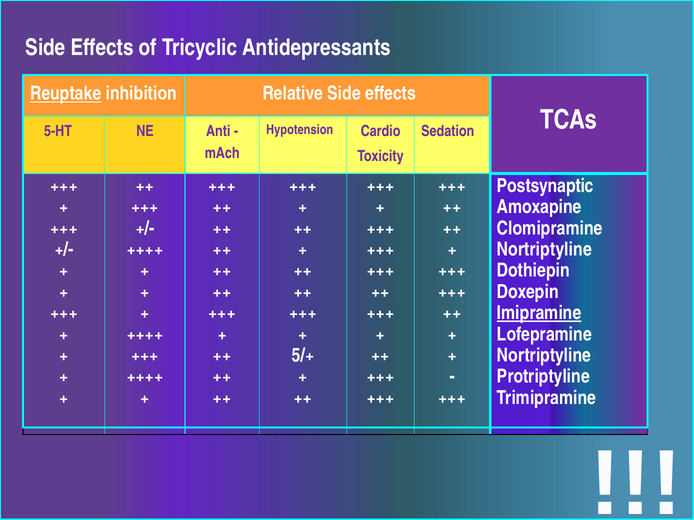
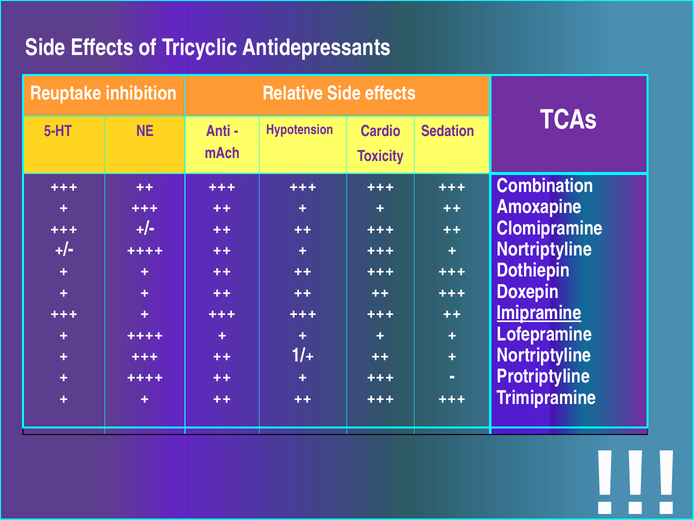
Reuptake underline: present -> none (66, 94)
Postsynaptic: Postsynaptic -> Combination (545, 186)
5/+: 5/+ -> 1/+ (303, 356)
